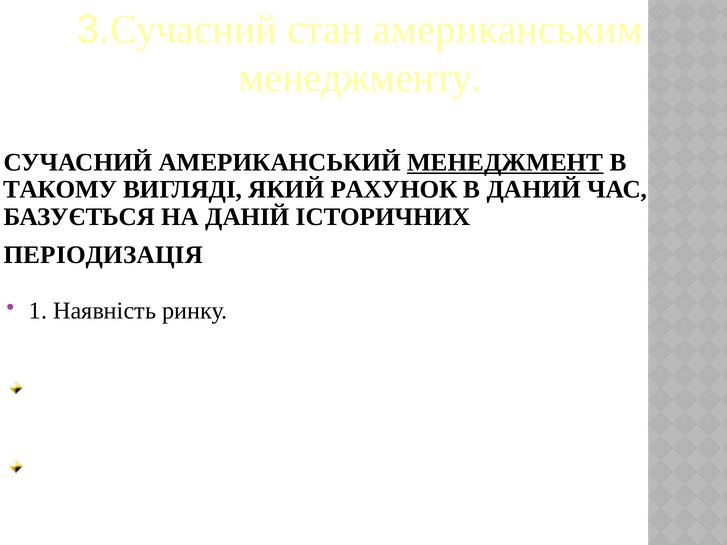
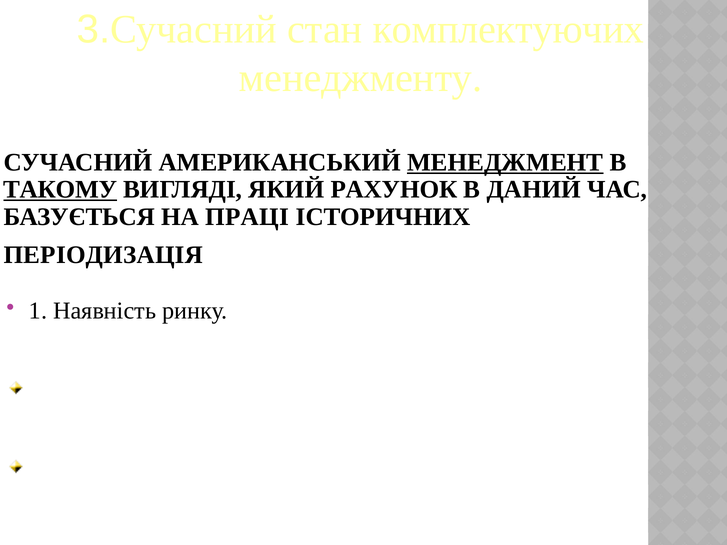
американським: американським -> комплектуючих (508, 30)
ТАКОМУ underline: none -> present (60, 190)
ДАНІЙ: ДАНІЙ -> ПРАЦІ (247, 217)
